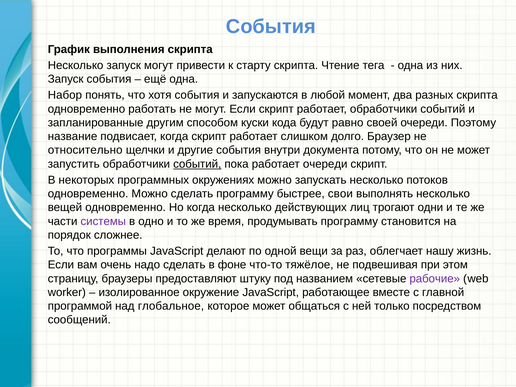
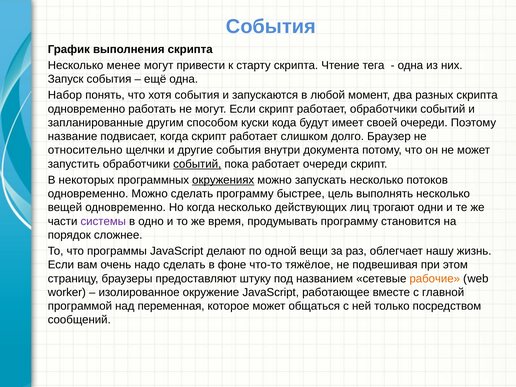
Несколько запуск: запуск -> менее (124, 65)
равно: равно -> имеет (348, 123)
окружениях underline: none -> present (223, 180)
свои: свои -> цель (340, 194)
рабочие colour: purple -> orange (435, 279)
глобальное: глобальное -> переменная (171, 306)
